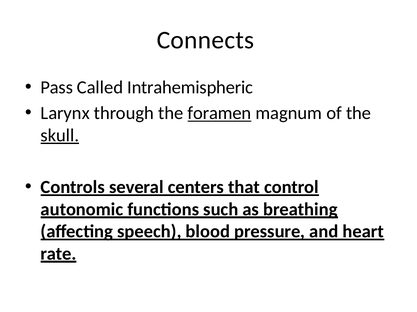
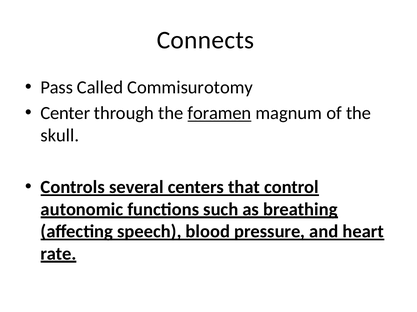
Intrahemispheric: Intrahemispheric -> Commisurotomy (190, 87)
Larynx: Larynx -> Center (65, 113)
skull underline: present -> none (60, 136)
